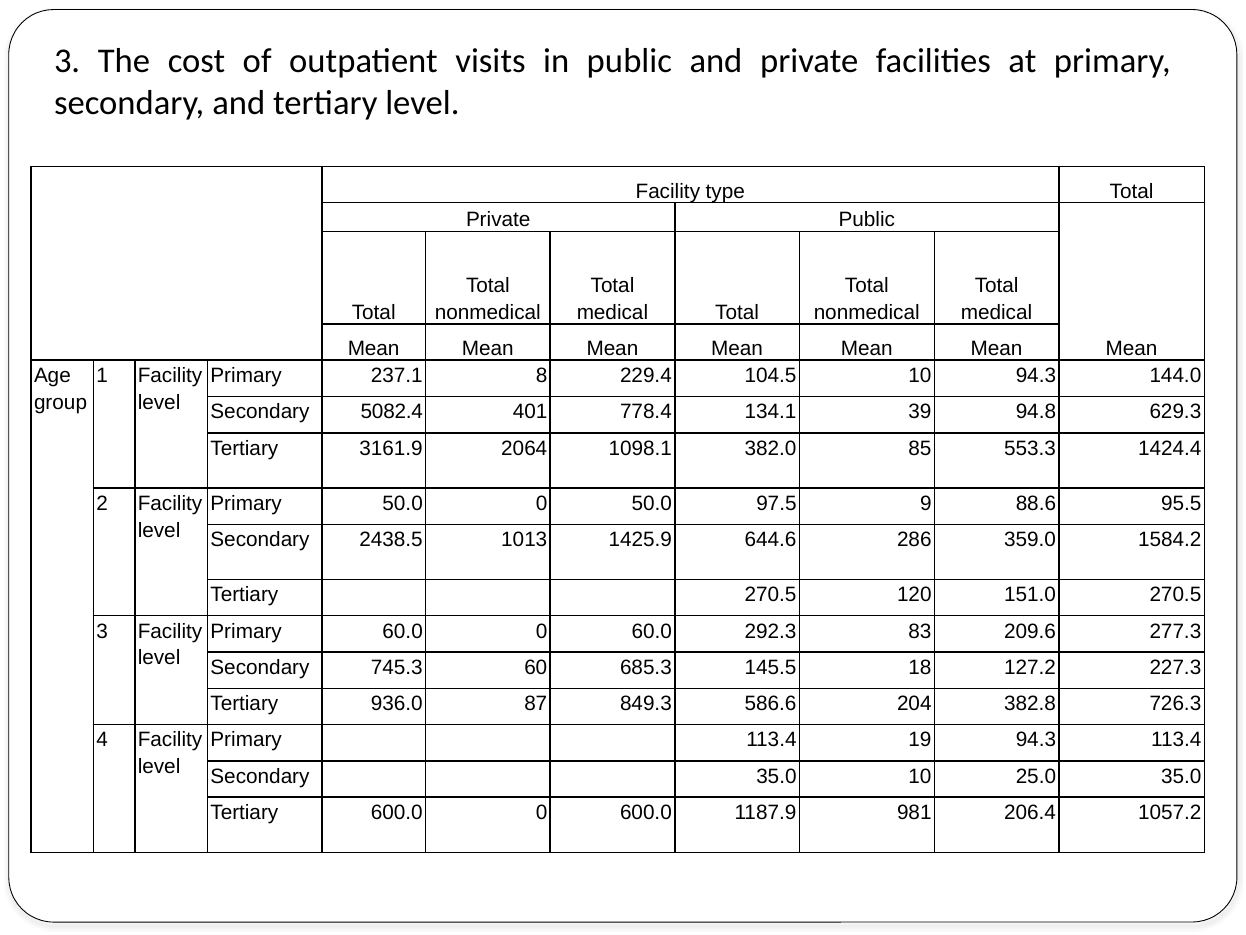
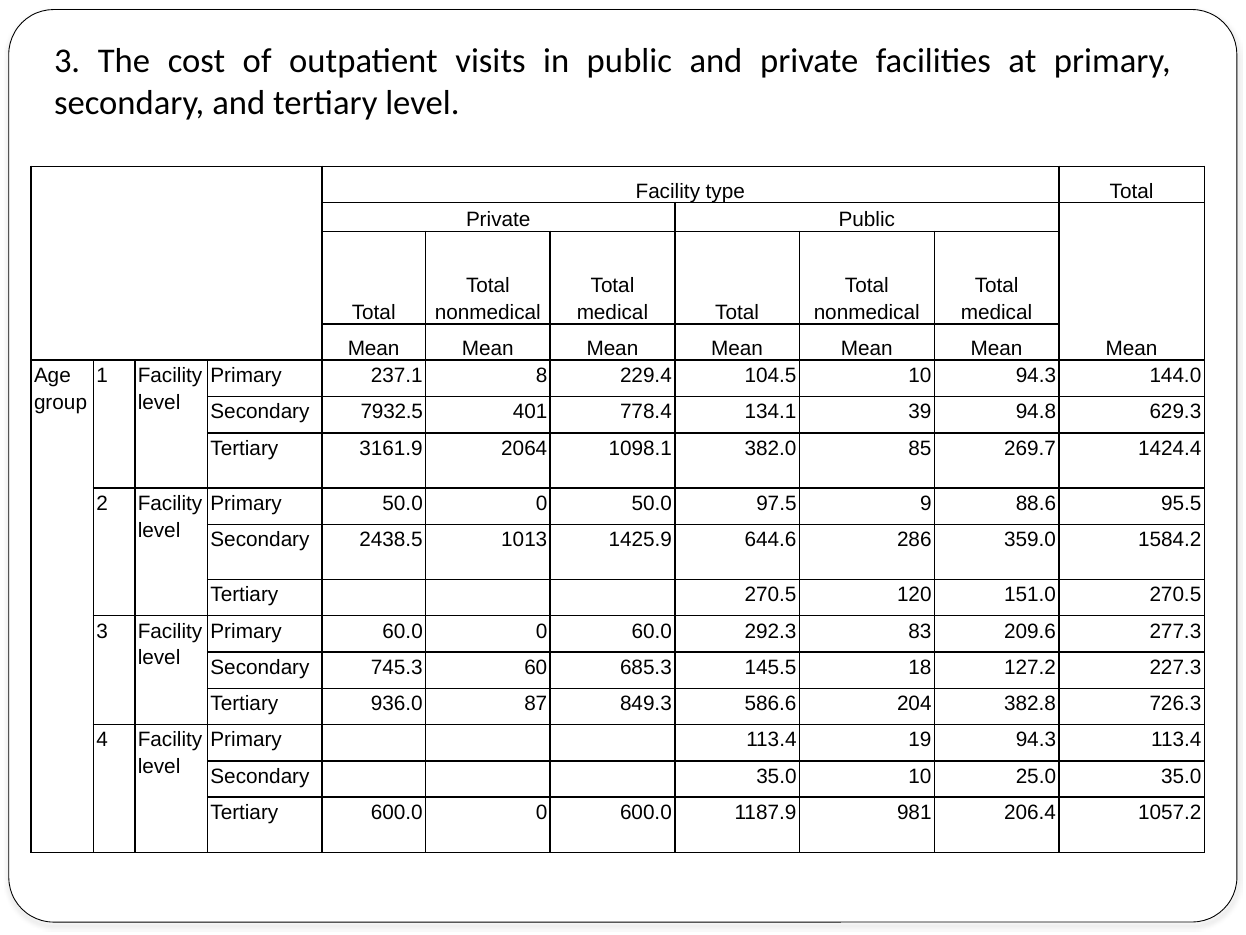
5082.4: 5082.4 -> 7932.5 (392, 412)
553.3: 553.3 -> 269.7 (1030, 448)
